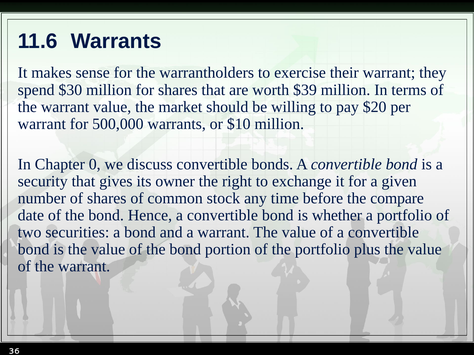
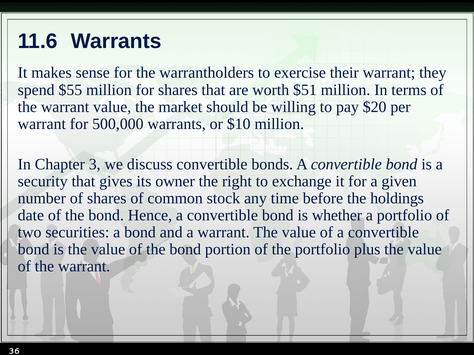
$30: $30 -> $55 (70, 90)
$39: $39 -> $51 (305, 90)
0: 0 -> 3 (95, 164)
compare: compare -> holdings (397, 199)
